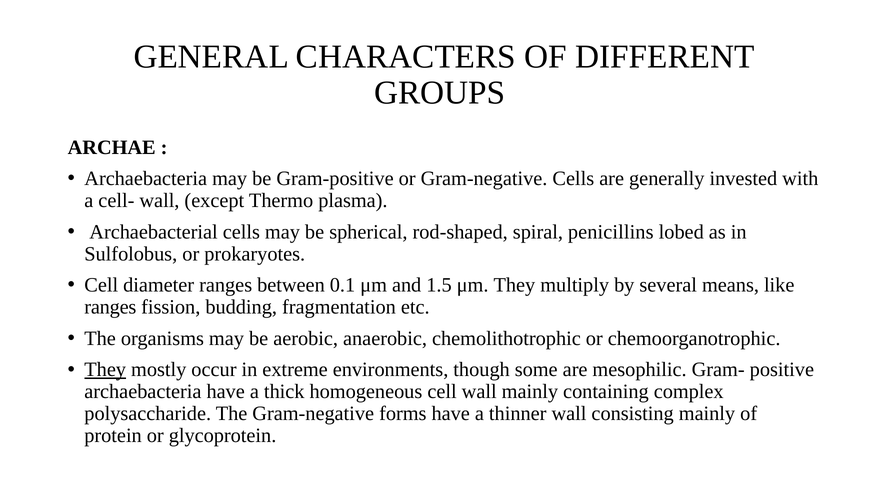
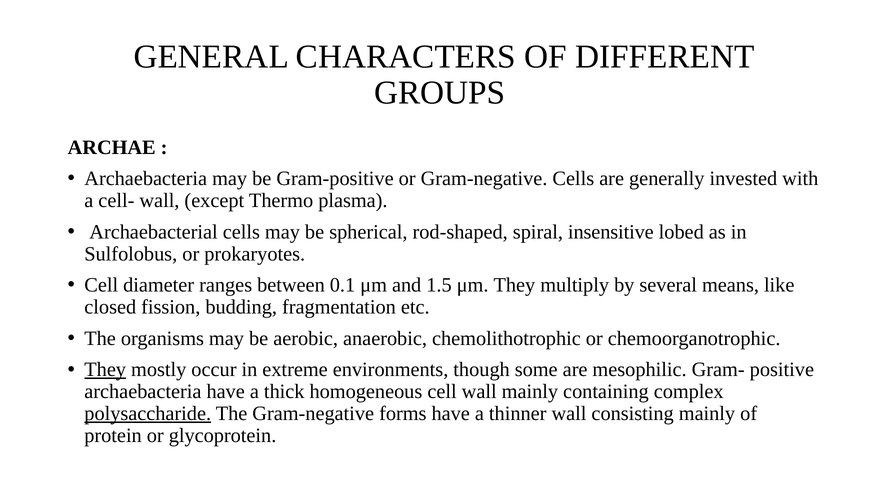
penicillins: penicillins -> insensitive (611, 232)
ranges: ranges -> closed (110, 307)
polysaccharide underline: none -> present (148, 413)
